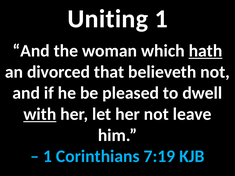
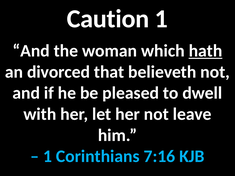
Uniting: Uniting -> Caution (108, 19)
with underline: present -> none (40, 114)
7:19: 7:19 -> 7:16 (159, 157)
